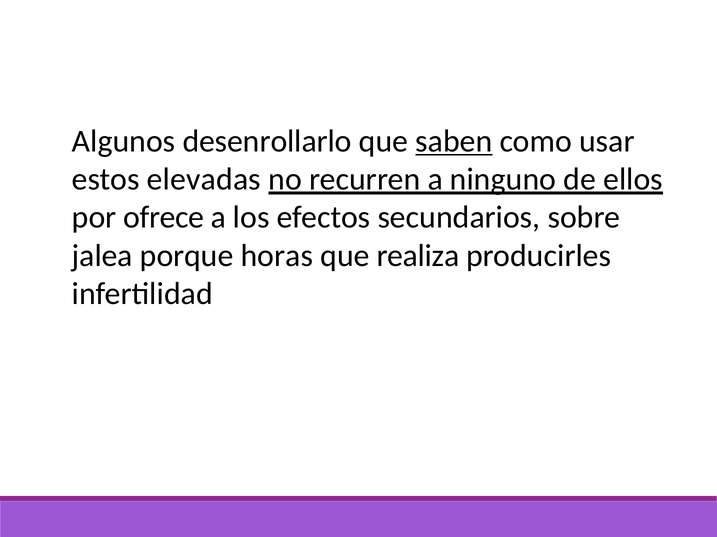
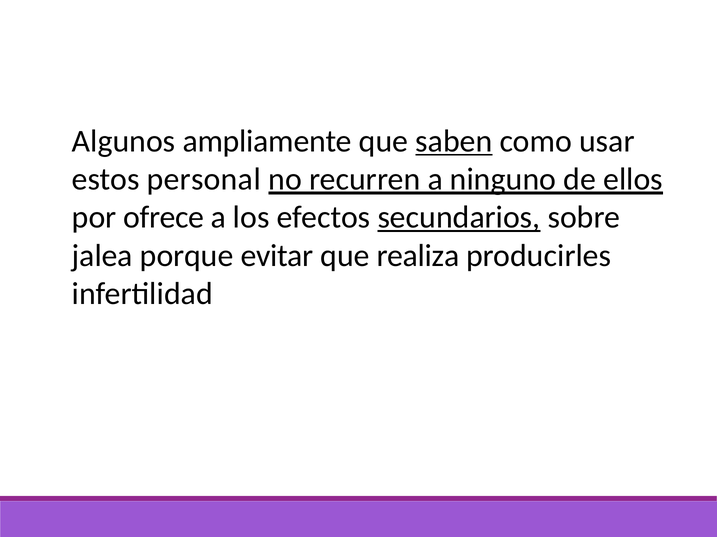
desenrollarlo: desenrollarlo -> ampliamente (267, 141)
elevadas: elevadas -> personal (204, 180)
secundarios underline: none -> present (459, 218)
horas: horas -> evitar (277, 256)
